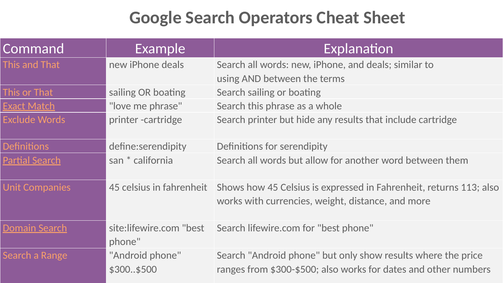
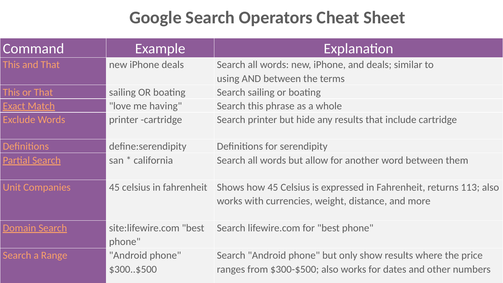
me phrase: phrase -> having (166, 106)
